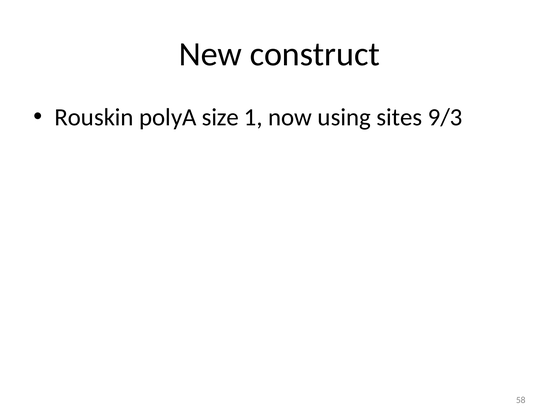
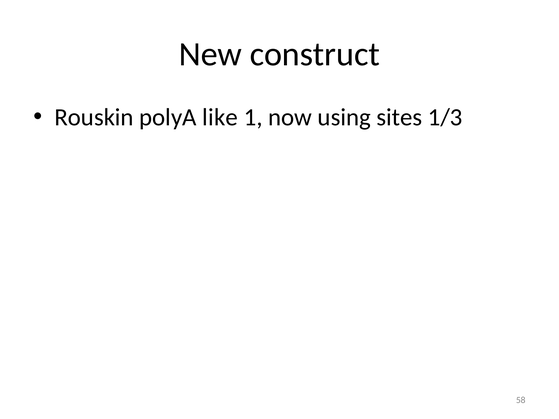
size: size -> like (220, 117)
9/3: 9/3 -> 1/3 (445, 117)
